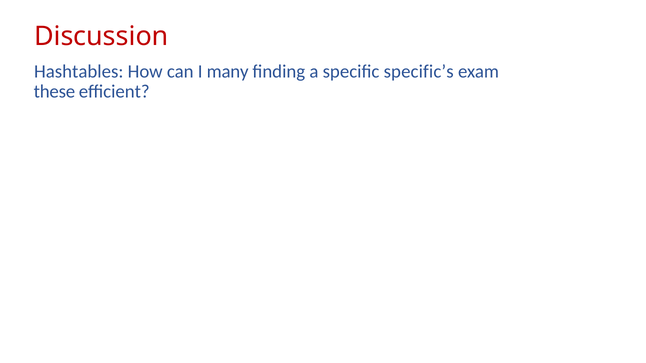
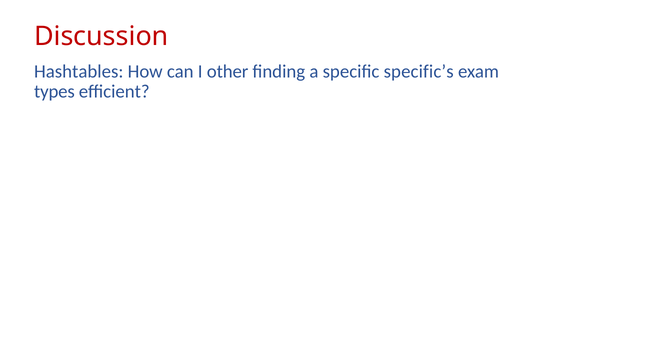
many: many -> other (228, 71)
these: these -> types (54, 92)
